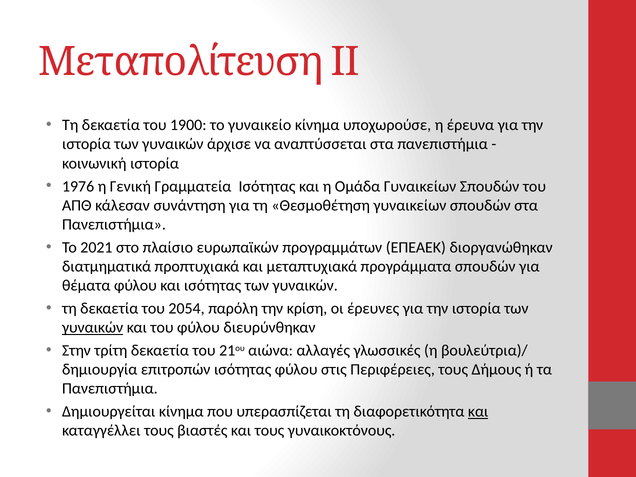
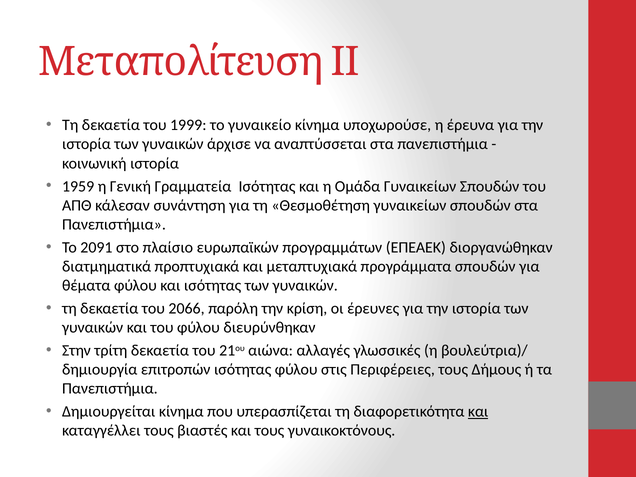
1900: 1900 -> 1999 (188, 125)
1976: 1976 -> 1959 (78, 186)
2021: 2021 -> 2091 (96, 247)
2054: 2054 -> 2066 (187, 308)
γυναικών underline: present -> none (93, 328)
